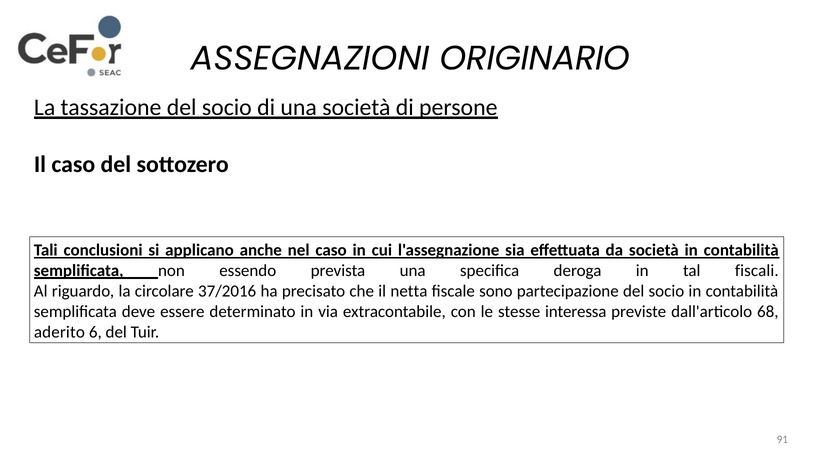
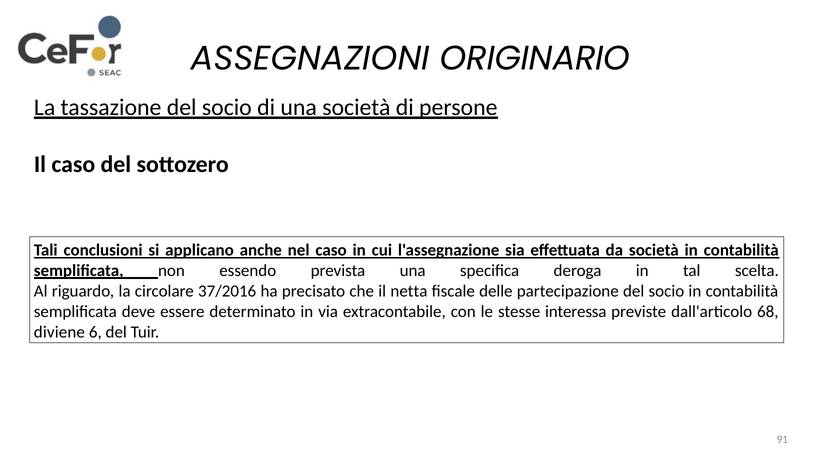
fiscali: fiscali -> scelta (757, 271)
sono: sono -> delle (496, 291)
aderito: aderito -> diviene (59, 332)
